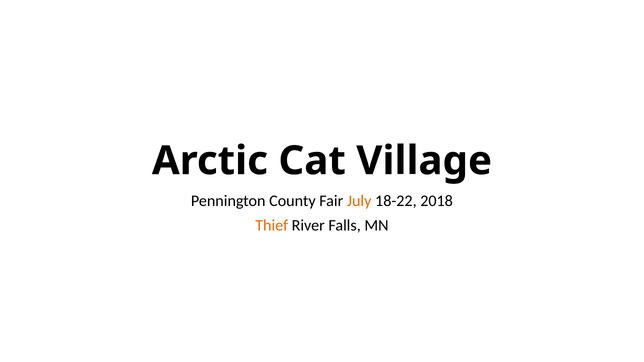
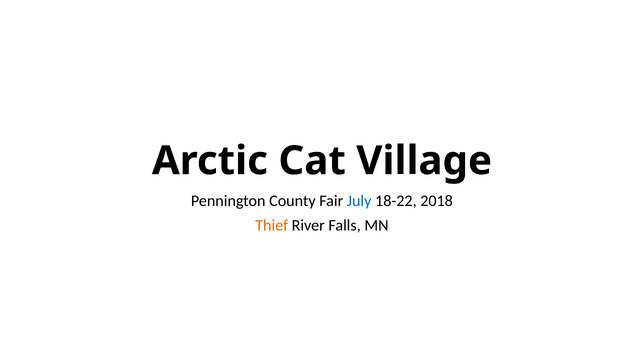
July colour: orange -> blue (359, 201)
